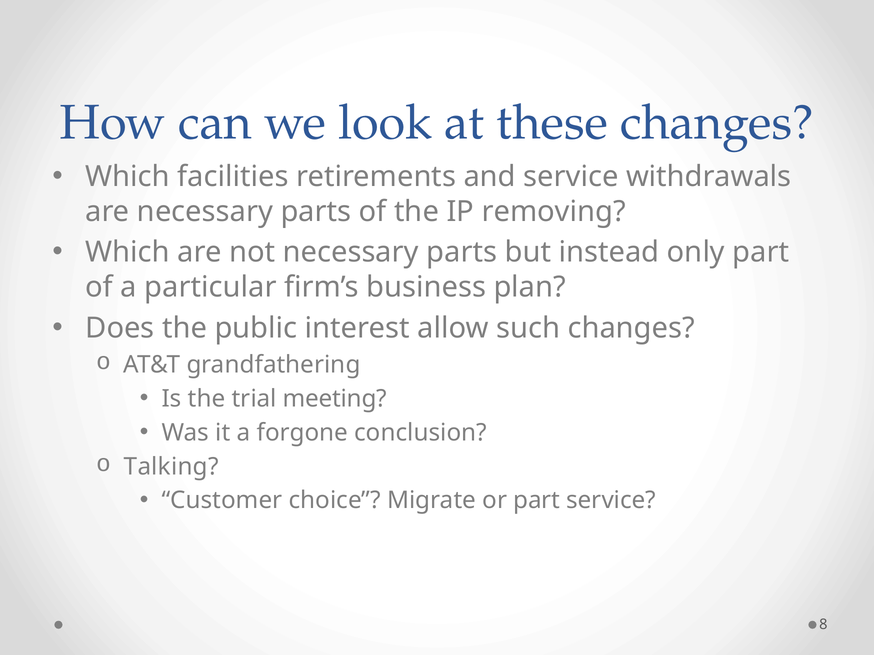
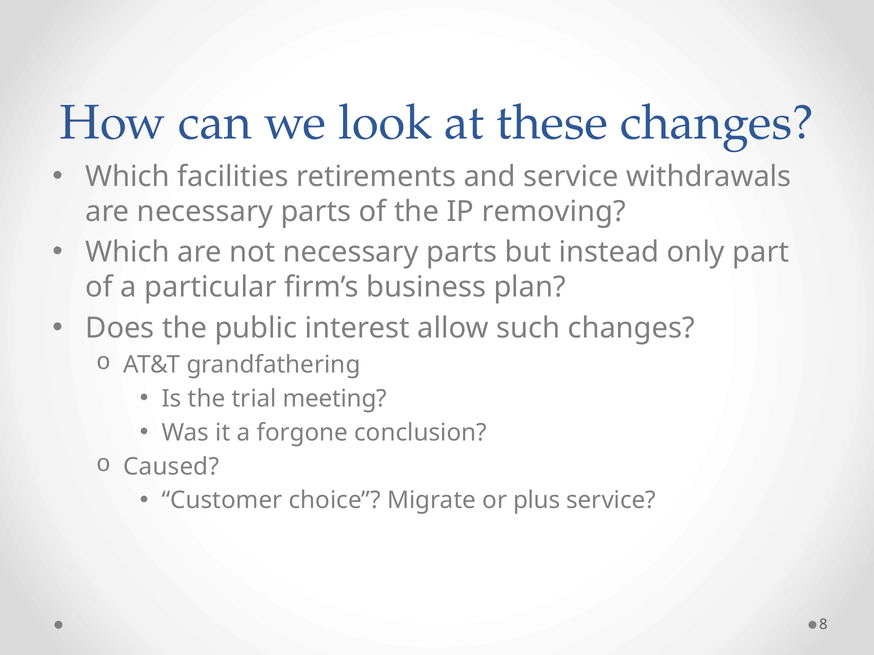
Talking: Talking -> Caused (171, 467)
or part: part -> plus (537, 501)
